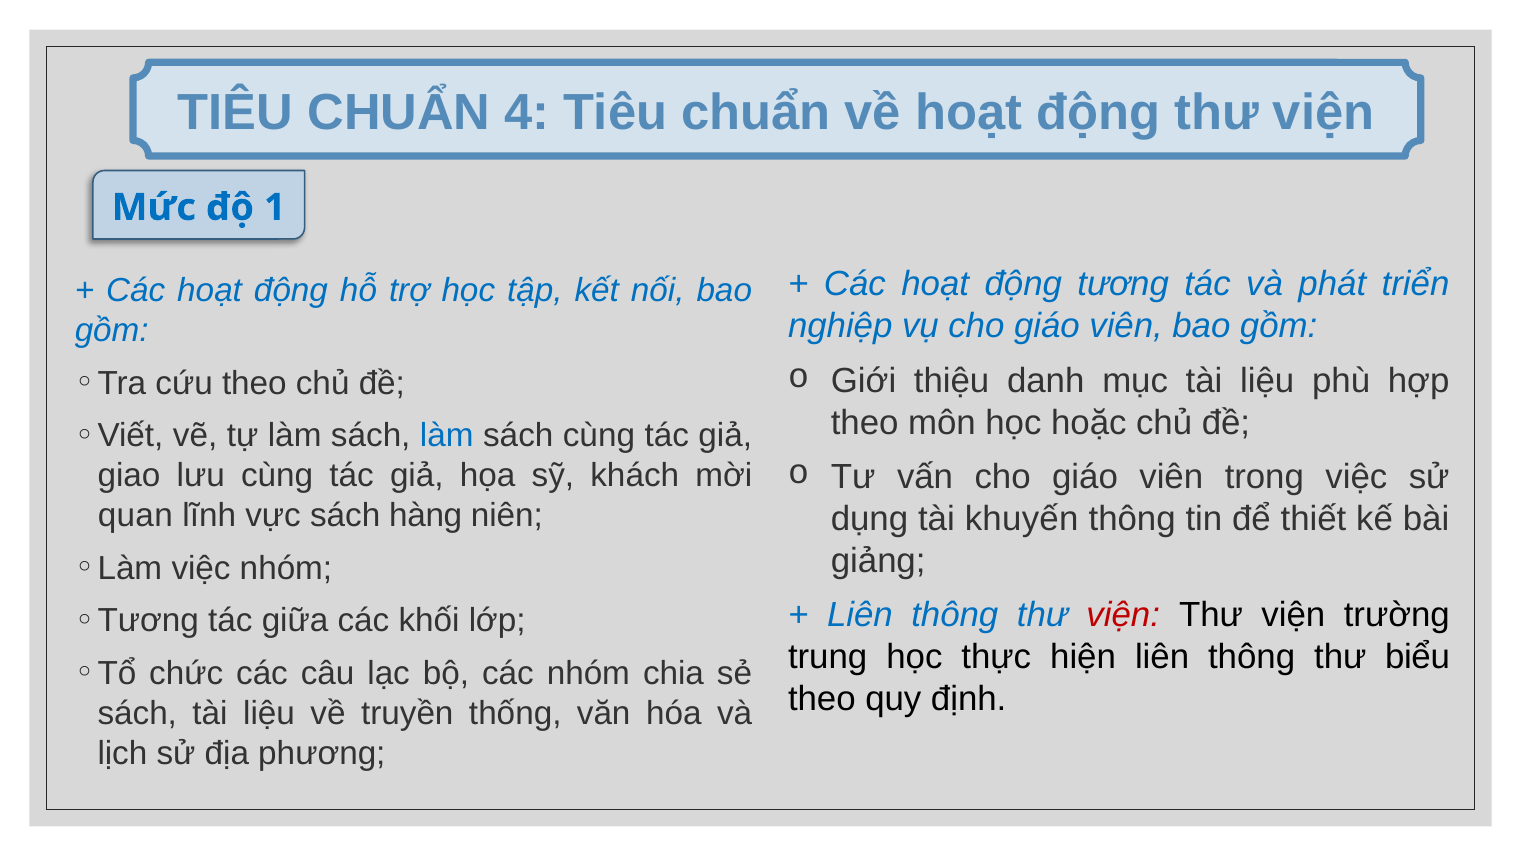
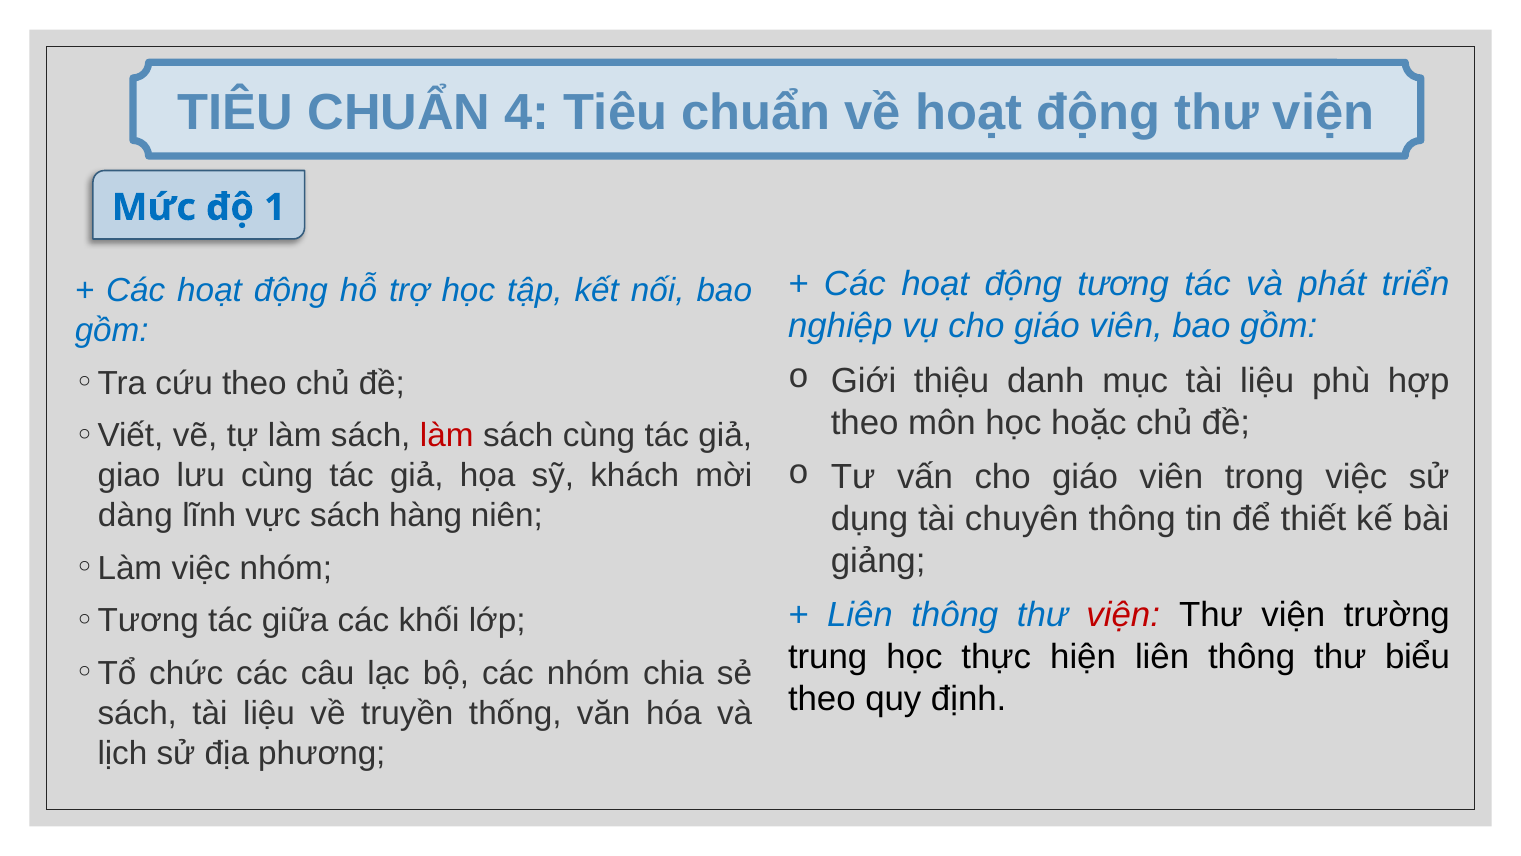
làm colour: blue -> red (447, 435)
quan: quan -> dàng (135, 515)
khuyến: khuyến -> chuyên (1022, 519)
